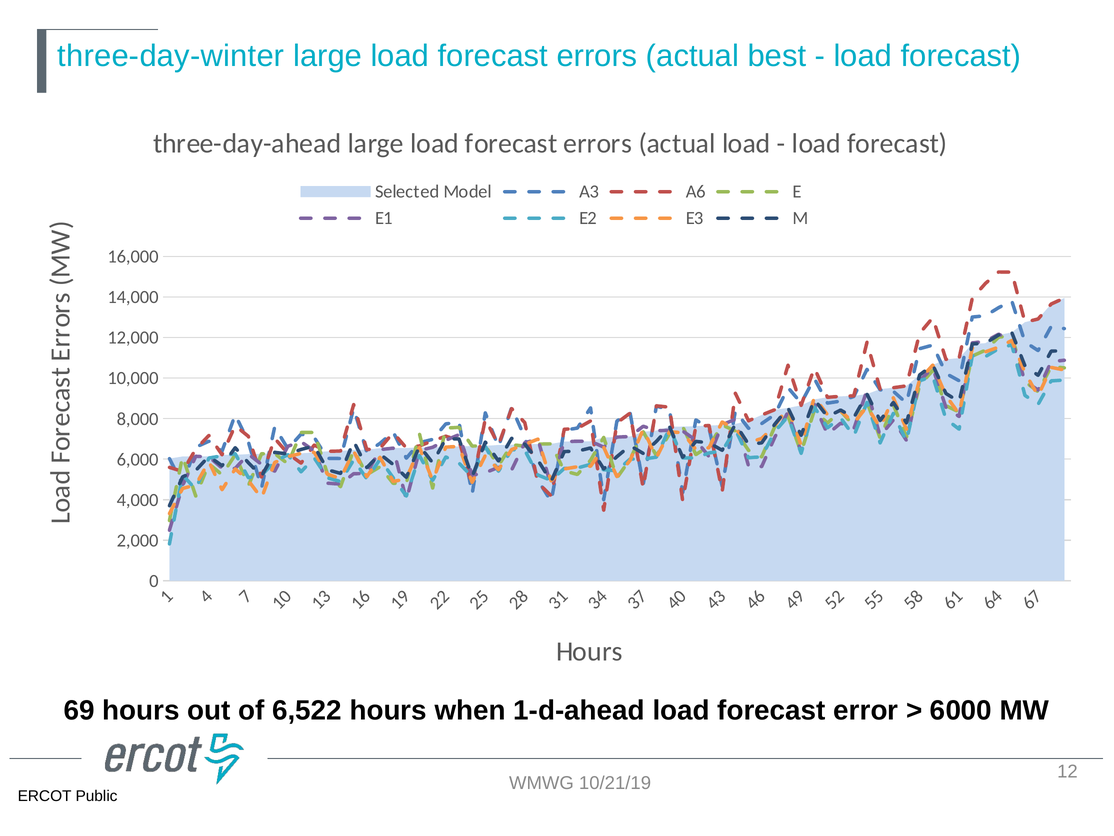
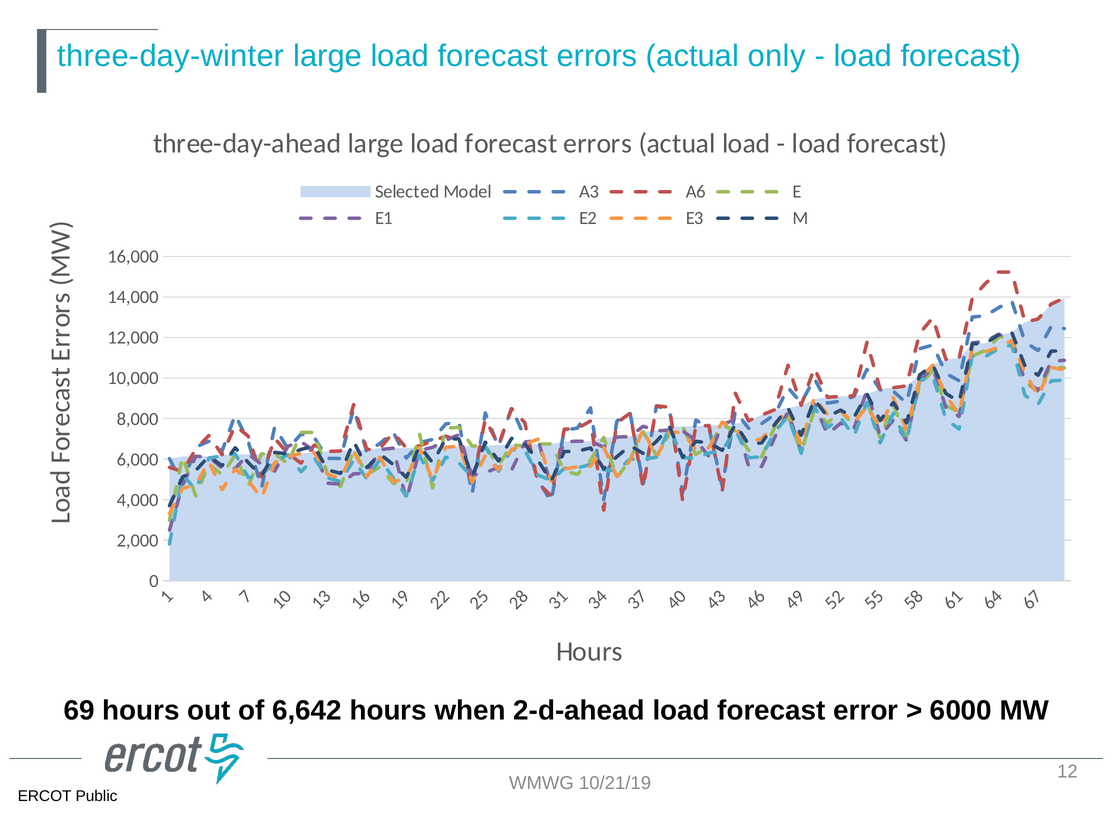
best: best -> only (777, 56)
6,522: 6,522 -> 6,642 (307, 710)
1-d-ahead: 1-d-ahead -> 2-d-ahead (579, 710)
